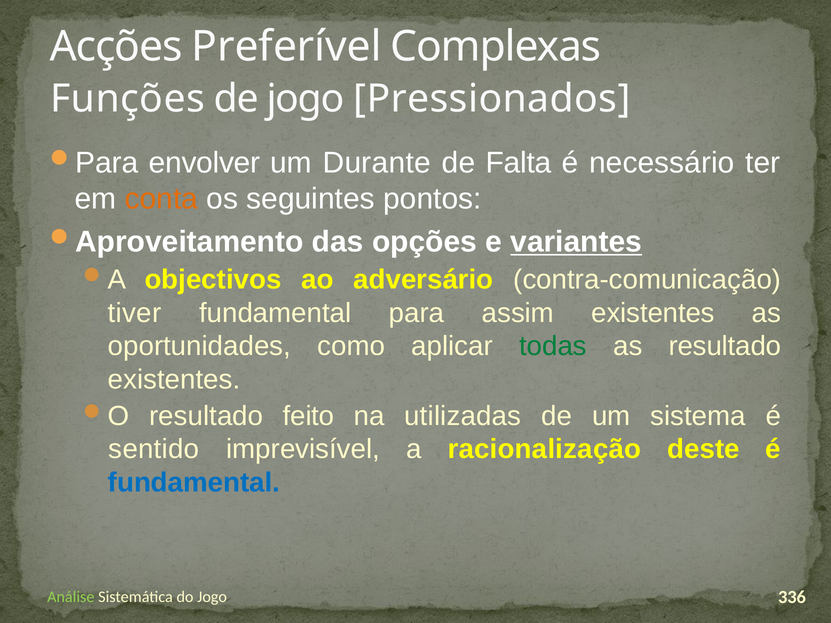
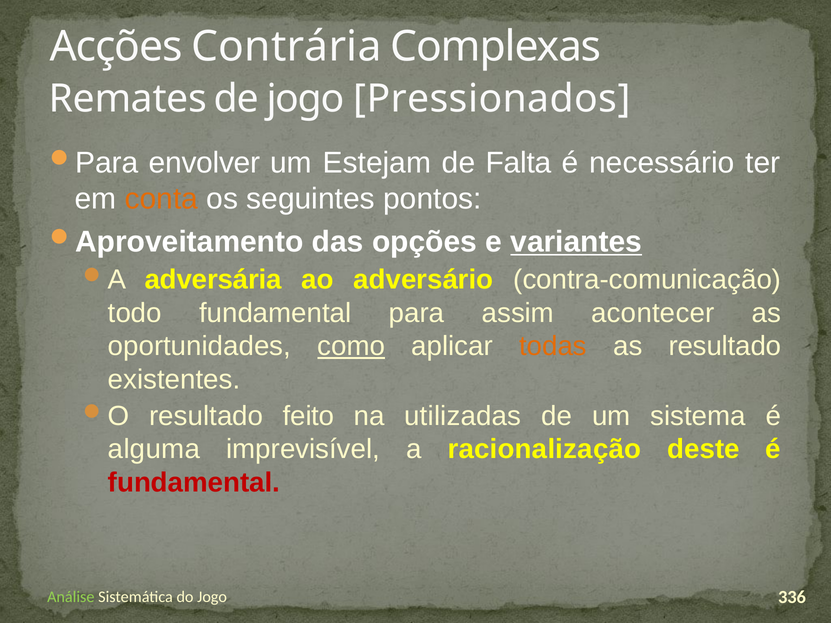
Preferível: Preferível -> Contrária (286, 47)
Funções: Funções -> Remates (128, 99)
Durante: Durante -> Estejam (377, 163)
objectivos: objectivos -> adversária (213, 280)
tiver: tiver -> todo (135, 313)
assim existentes: existentes -> acontecer (653, 313)
como underline: none -> present (351, 346)
todas colour: green -> orange (553, 346)
sentido: sentido -> alguma (154, 449)
fundamental colour: blue -> red (194, 483)
